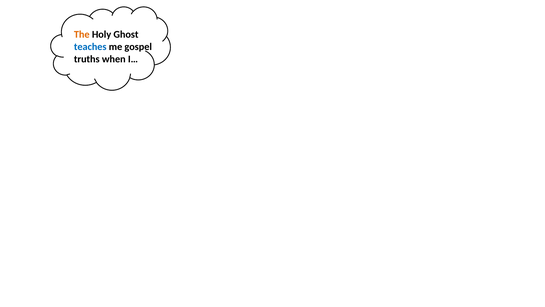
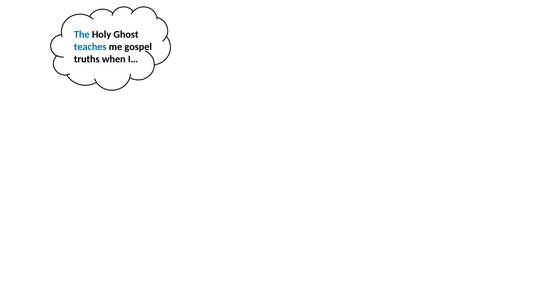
The colour: orange -> blue (82, 34)
